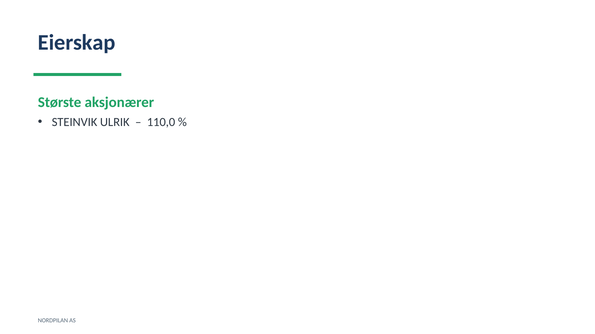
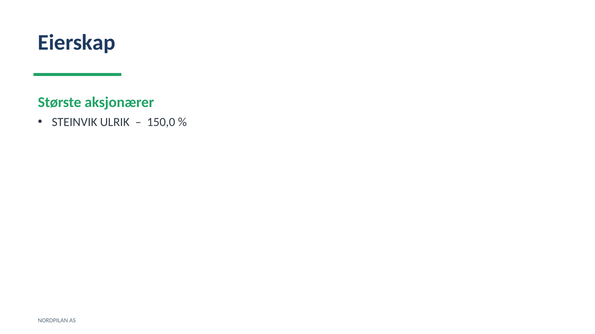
110,0: 110,0 -> 150,0 (161, 122)
